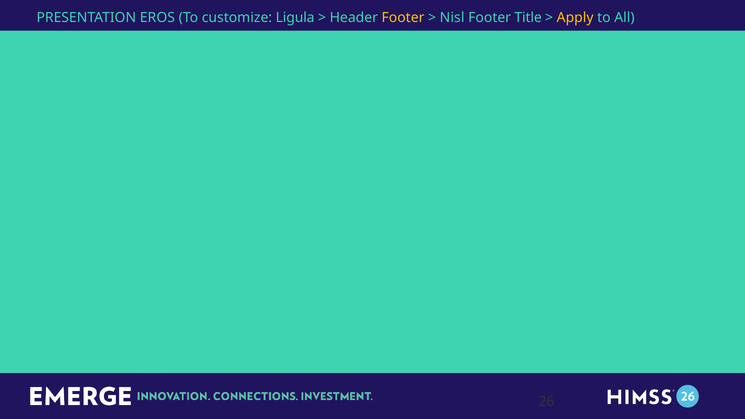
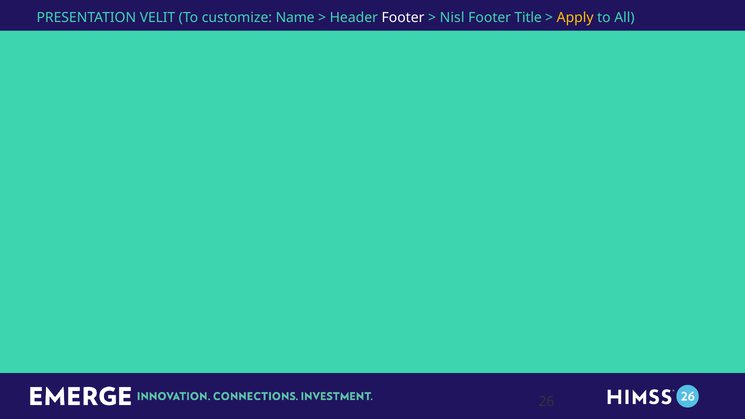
EROS: EROS -> VELIT (158, 18)
Ligula: Ligula -> Name (295, 18)
Footer colour: yellow -> white (403, 18)
